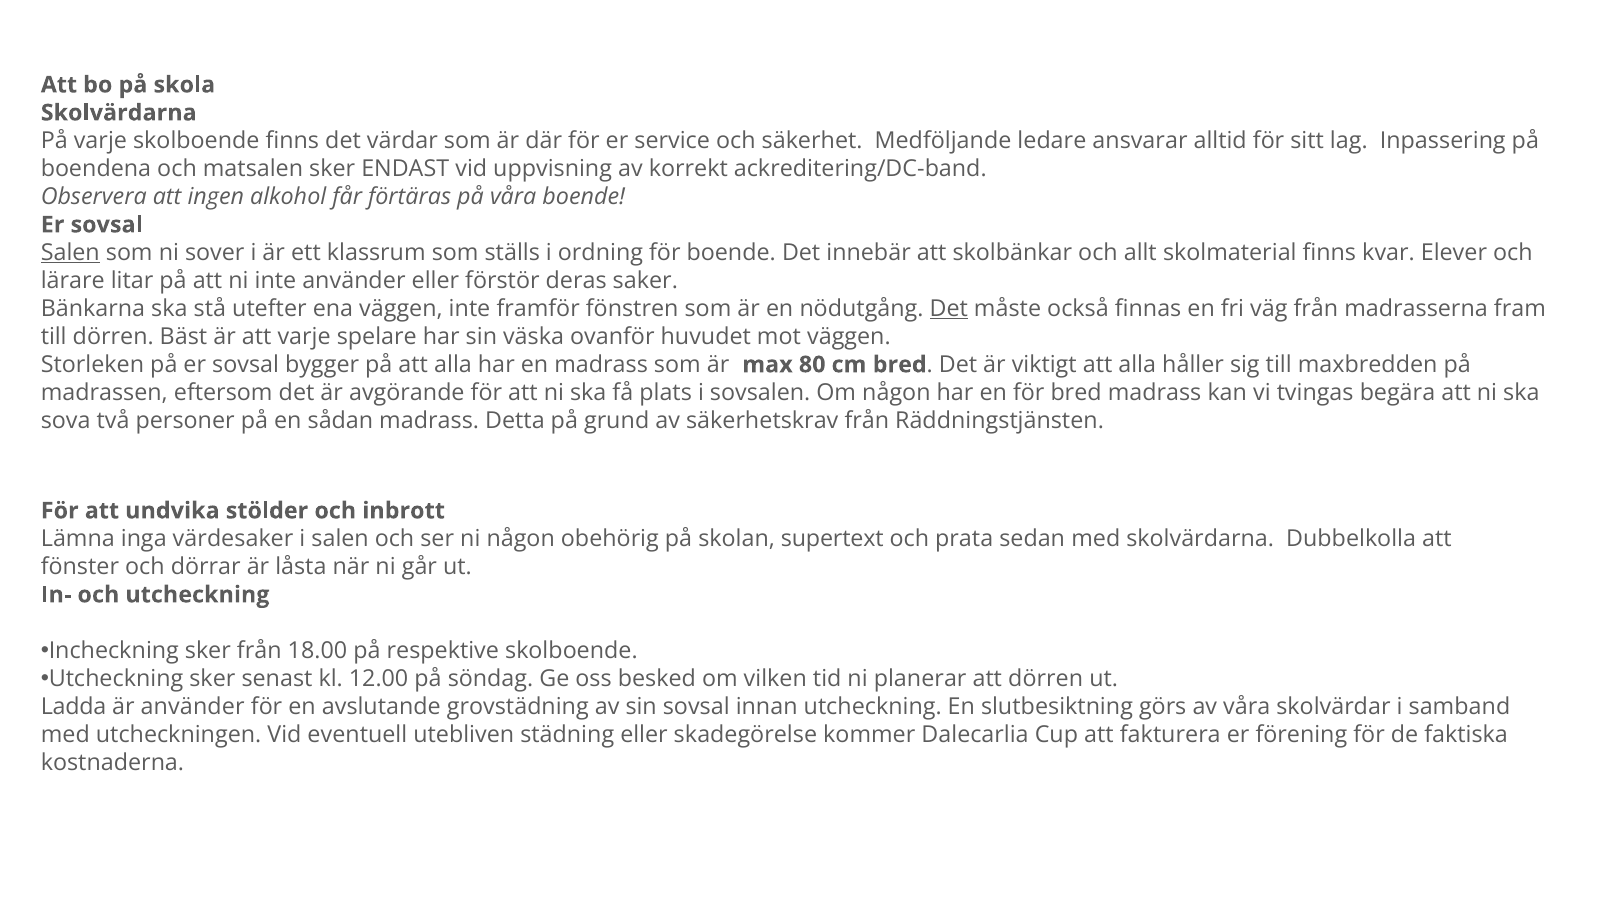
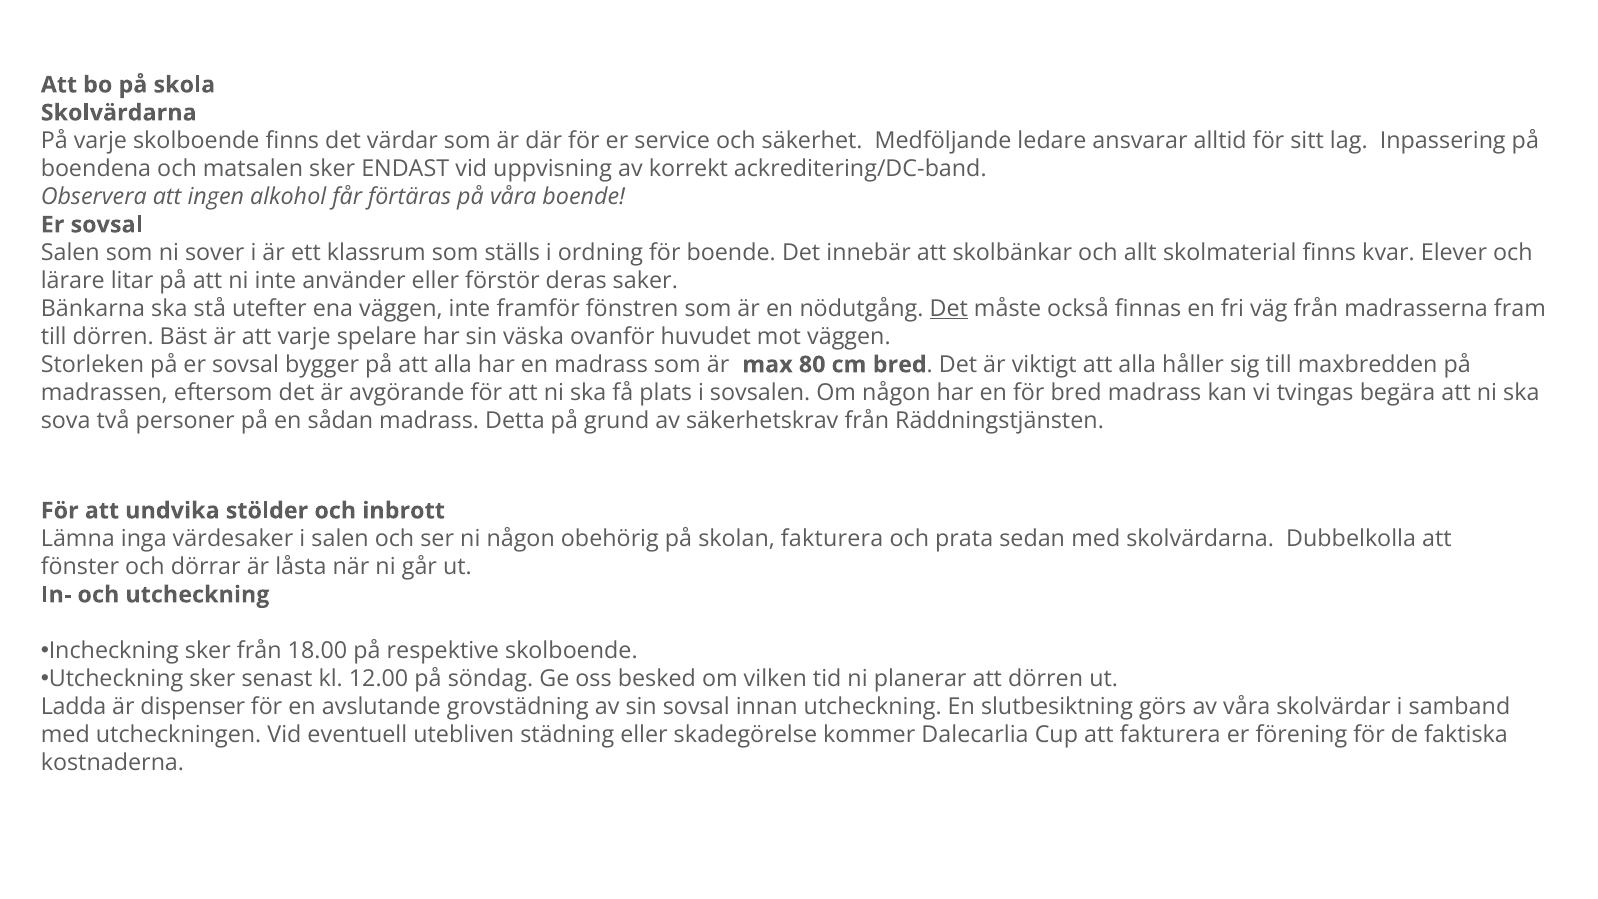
Salen underline: present -> none (70, 253)
skolan supertext: supertext -> fakturera (832, 539)
är använder: använder -> dispenser (193, 707)
